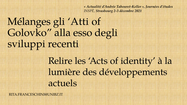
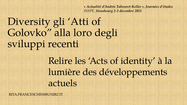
Mélanges: Mélanges -> Diversity (29, 22)
esso: esso -> loro (83, 33)
